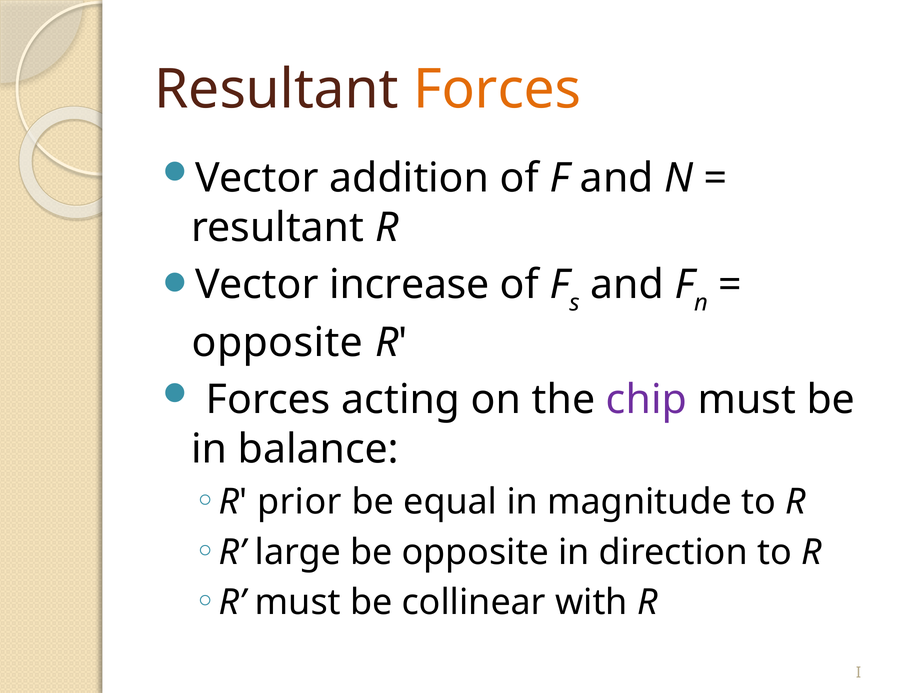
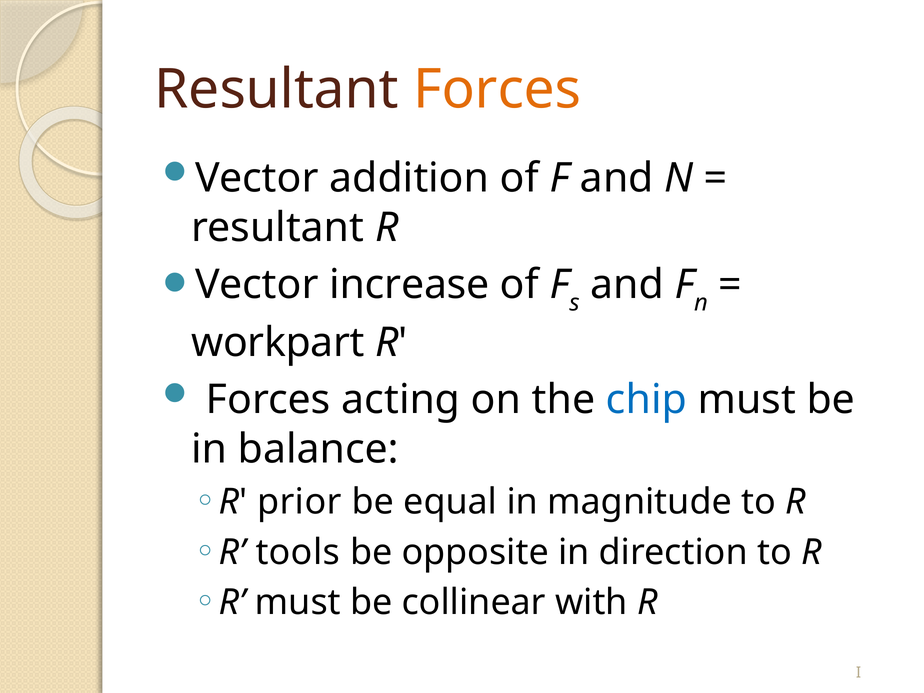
opposite: opposite -> workpart (278, 343)
chip colour: purple -> blue (646, 400)
large: large -> tools (298, 552)
